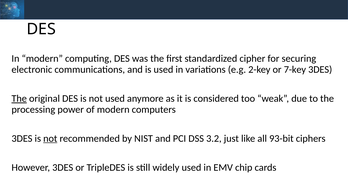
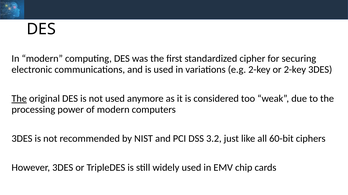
or 7-key: 7-key -> 2-key (295, 70)
not underline: present -> none (50, 139)
93-bit: 93-bit -> 60-bit (281, 139)
